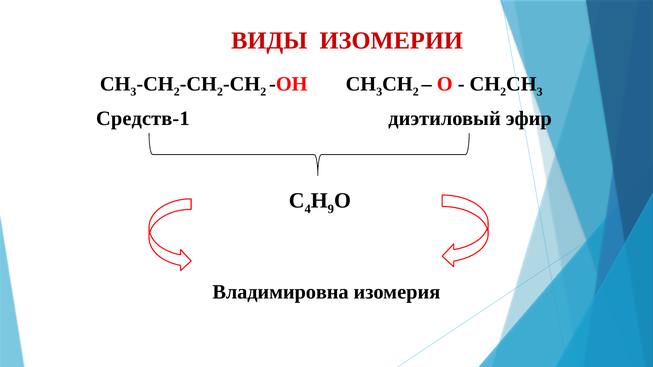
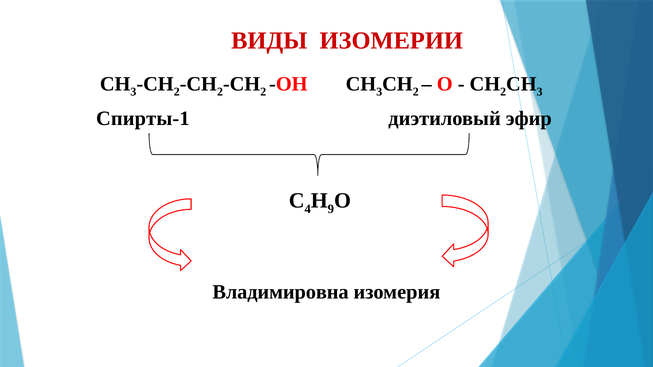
Средств-1: Средств-1 -> Спирты-1 (143, 119)
